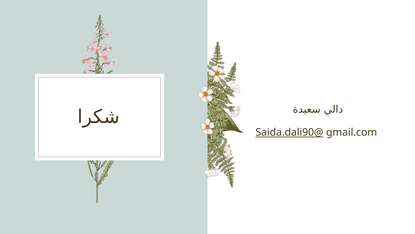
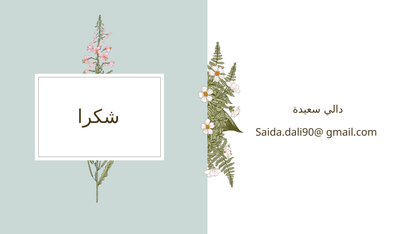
Saida.dali90@ underline: present -> none (289, 132)
